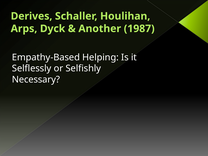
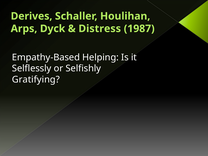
Another: Another -> Distress (100, 29)
Necessary: Necessary -> Gratifying (36, 80)
